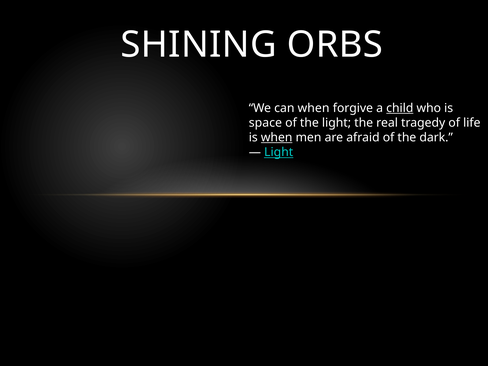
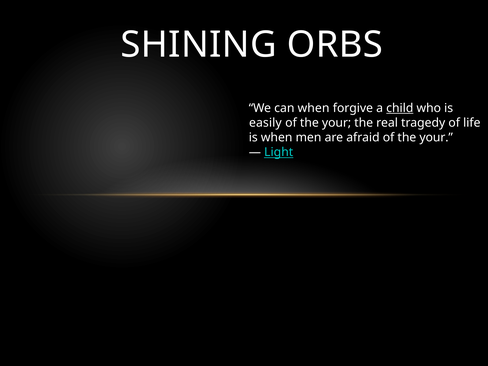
space: space -> easily (265, 123)
light: light -> your (337, 123)
when underline: present -> none (277, 137)
afraid of the dark: dark -> your (436, 137)
